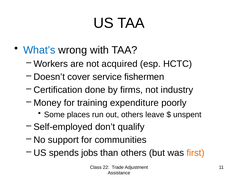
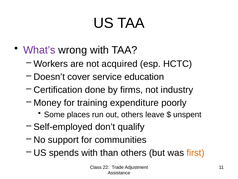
What’s colour: blue -> purple (39, 50)
fishermen: fishermen -> education (144, 77)
spends jobs: jobs -> with (90, 153)
